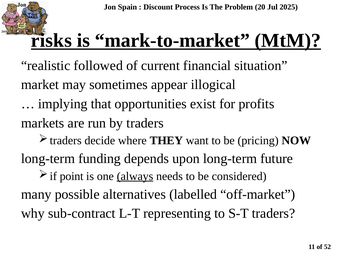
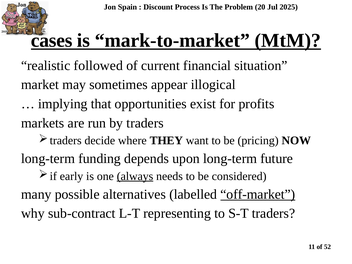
risks: risks -> cases (52, 40)
point: point -> early (72, 176)
off-market underline: none -> present (258, 194)
